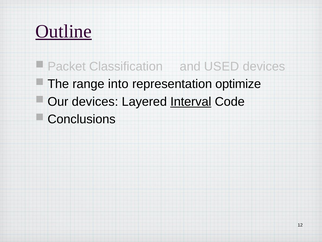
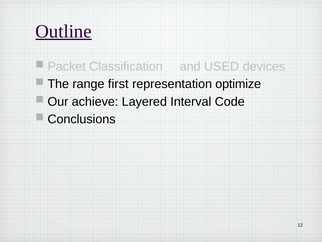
into: into -> first (118, 84)
Our devices: devices -> achieve (95, 101)
Interval underline: present -> none (191, 101)
